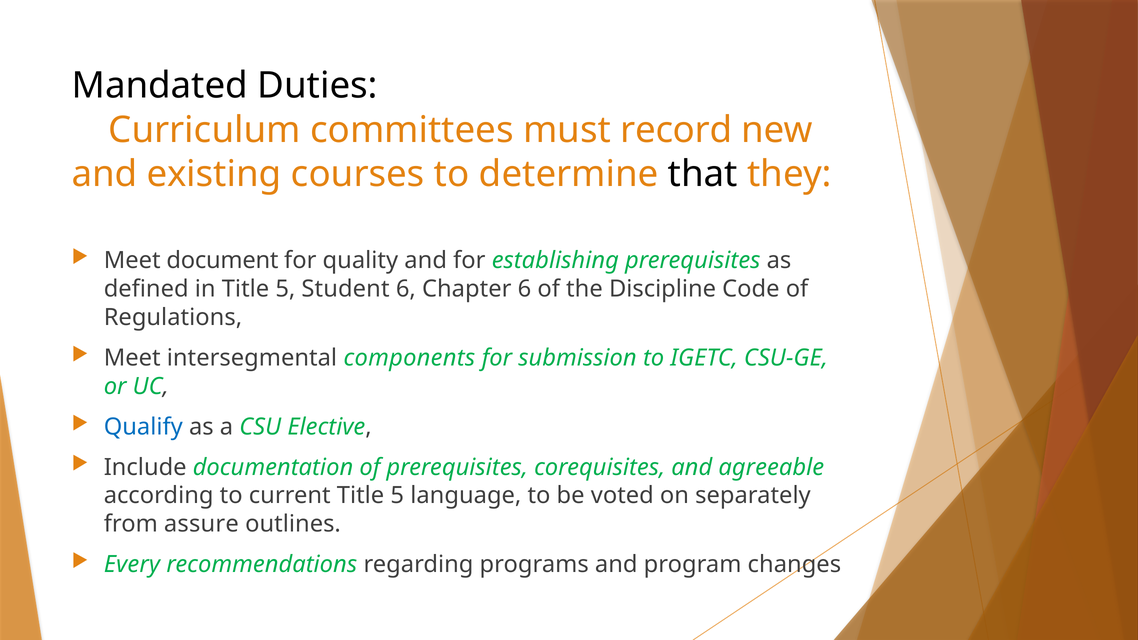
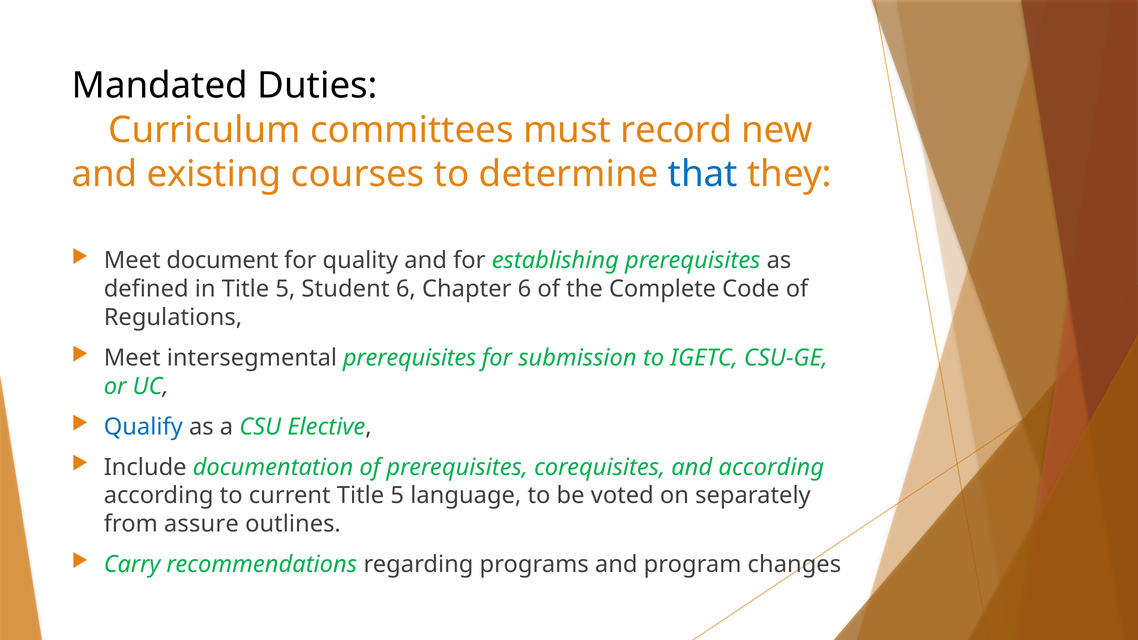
that colour: black -> blue (703, 174)
Discipline: Discipline -> Complete (663, 289)
intersegmental components: components -> prerequisites (410, 358)
and agreeable: agreeable -> according (771, 467)
Every: Every -> Carry (132, 565)
